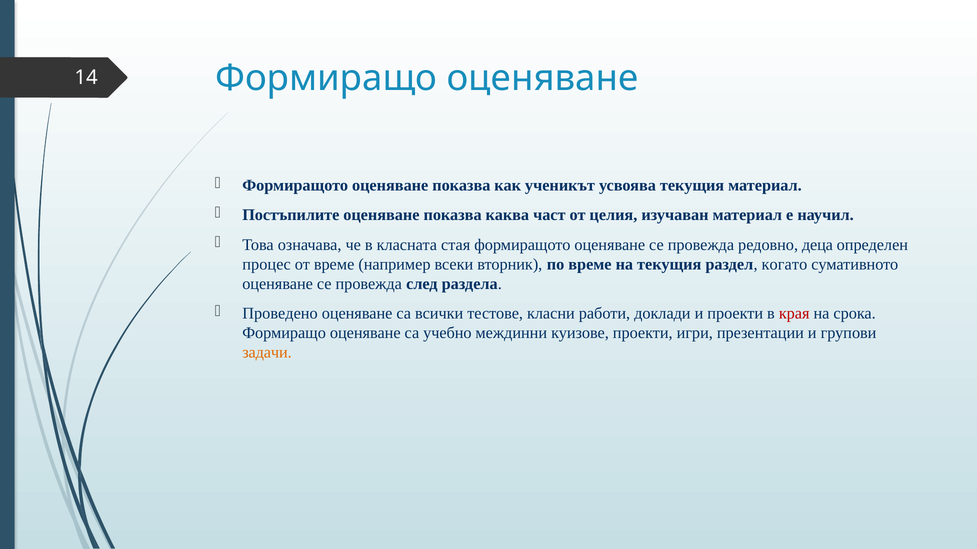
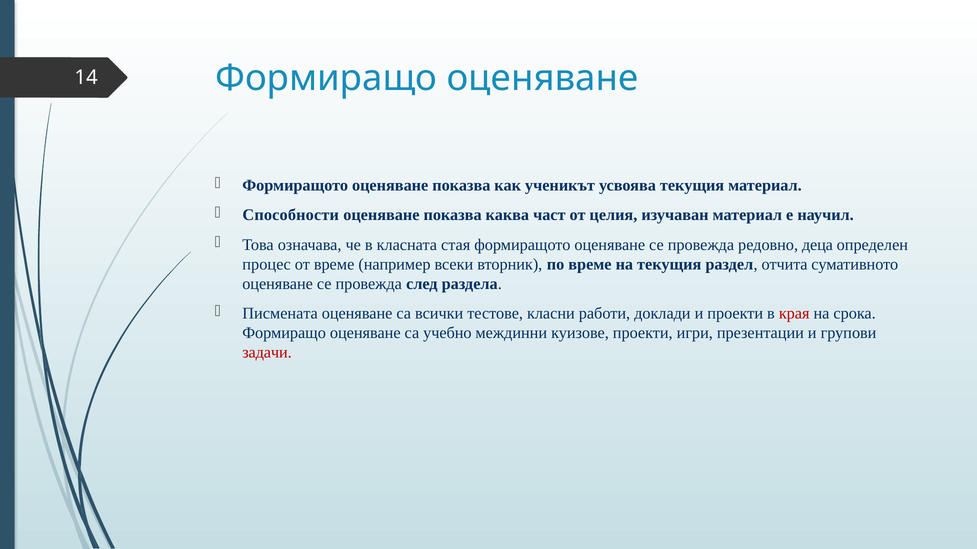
Постъпилите: Постъпилите -> Способности (291, 215)
когато: когато -> отчита (785, 265)
Проведено: Проведено -> Писмената (280, 314)
задачи colour: orange -> red (267, 353)
